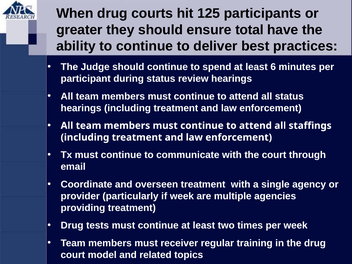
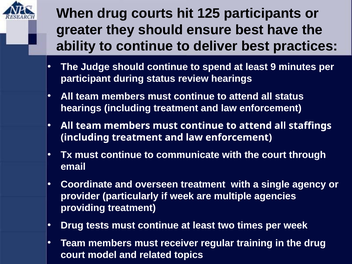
ensure total: total -> best (249, 30)
6: 6 -> 9 (273, 67)
